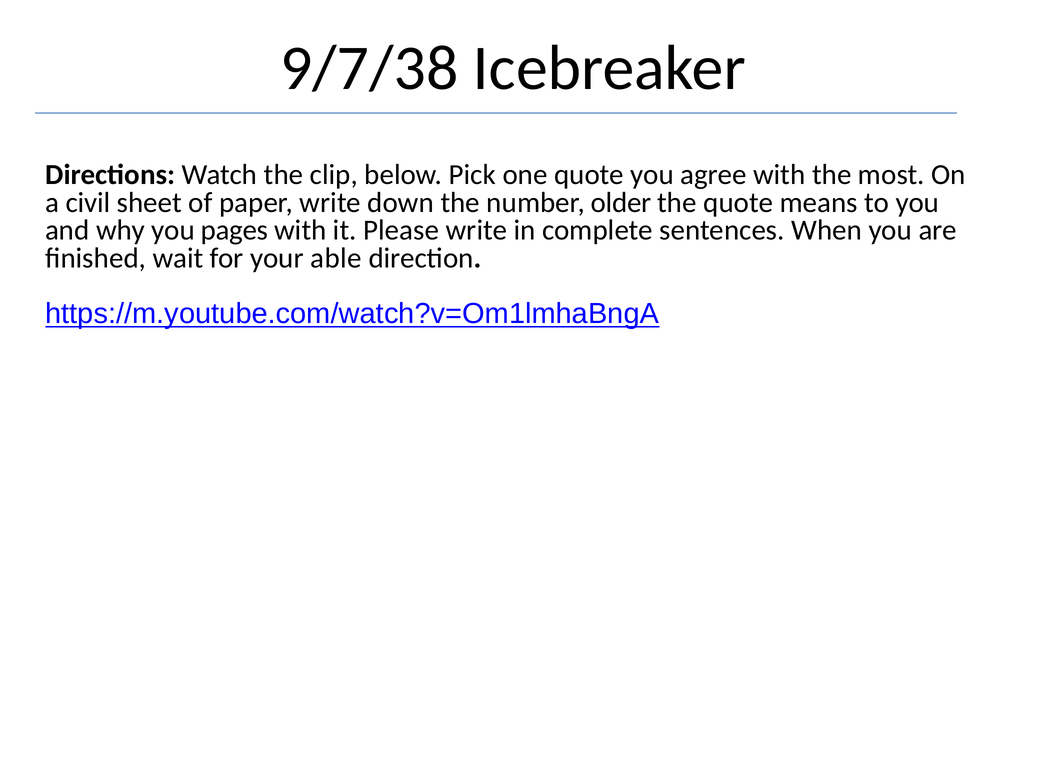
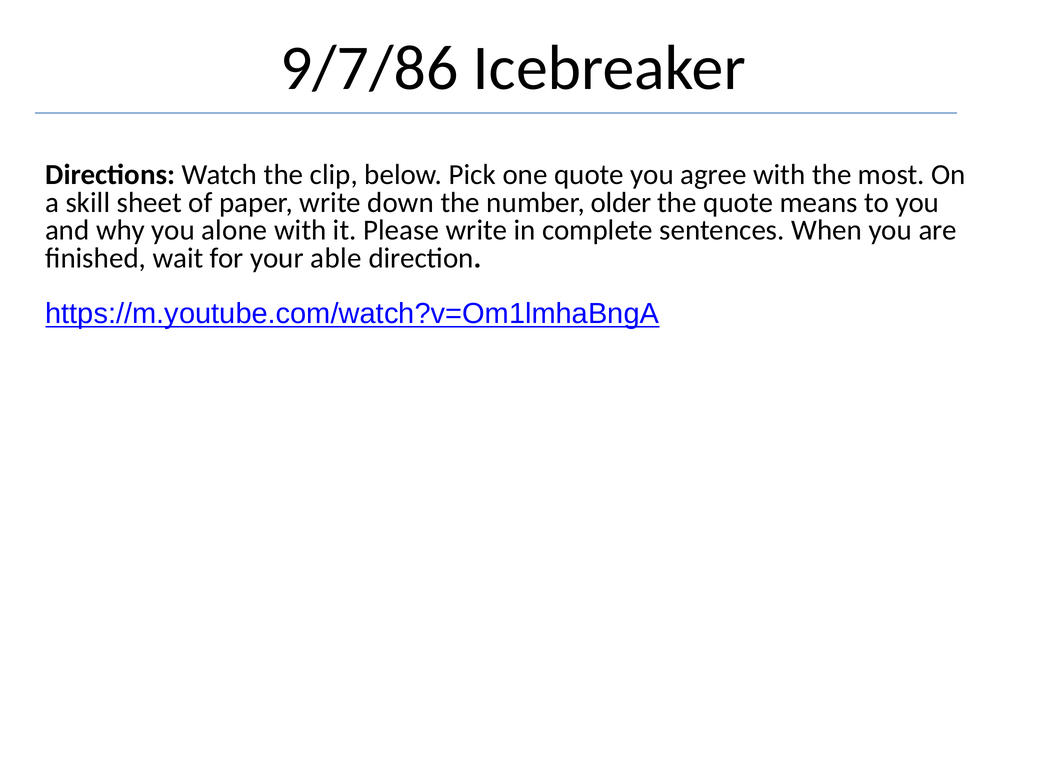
9/7/38: 9/7/38 -> 9/7/86 (369, 68)
civil: civil -> skill (88, 202)
pages: pages -> alone (234, 230)
